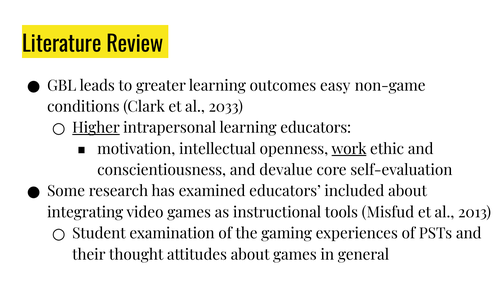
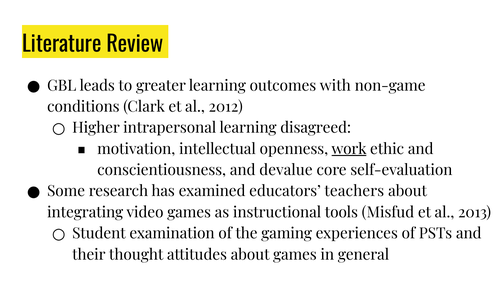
easy: easy -> with (335, 86)
2033: 2033 -> 2012 (226, 107)
Higher underline: present -> none (96, 128)
learning educators: educators -> disagreed (316, 128)
included: included -> teachers (354, 191)
